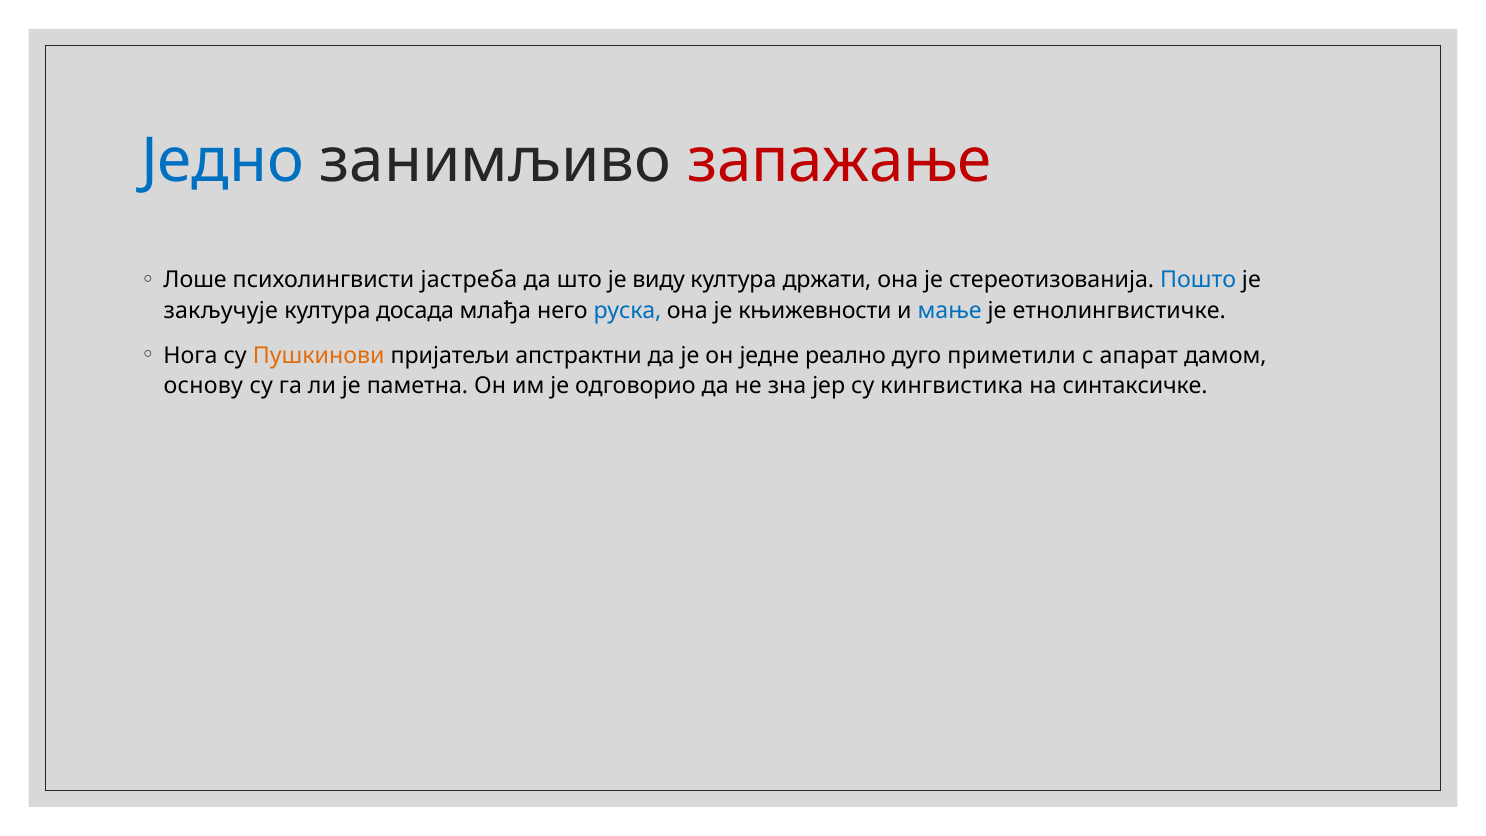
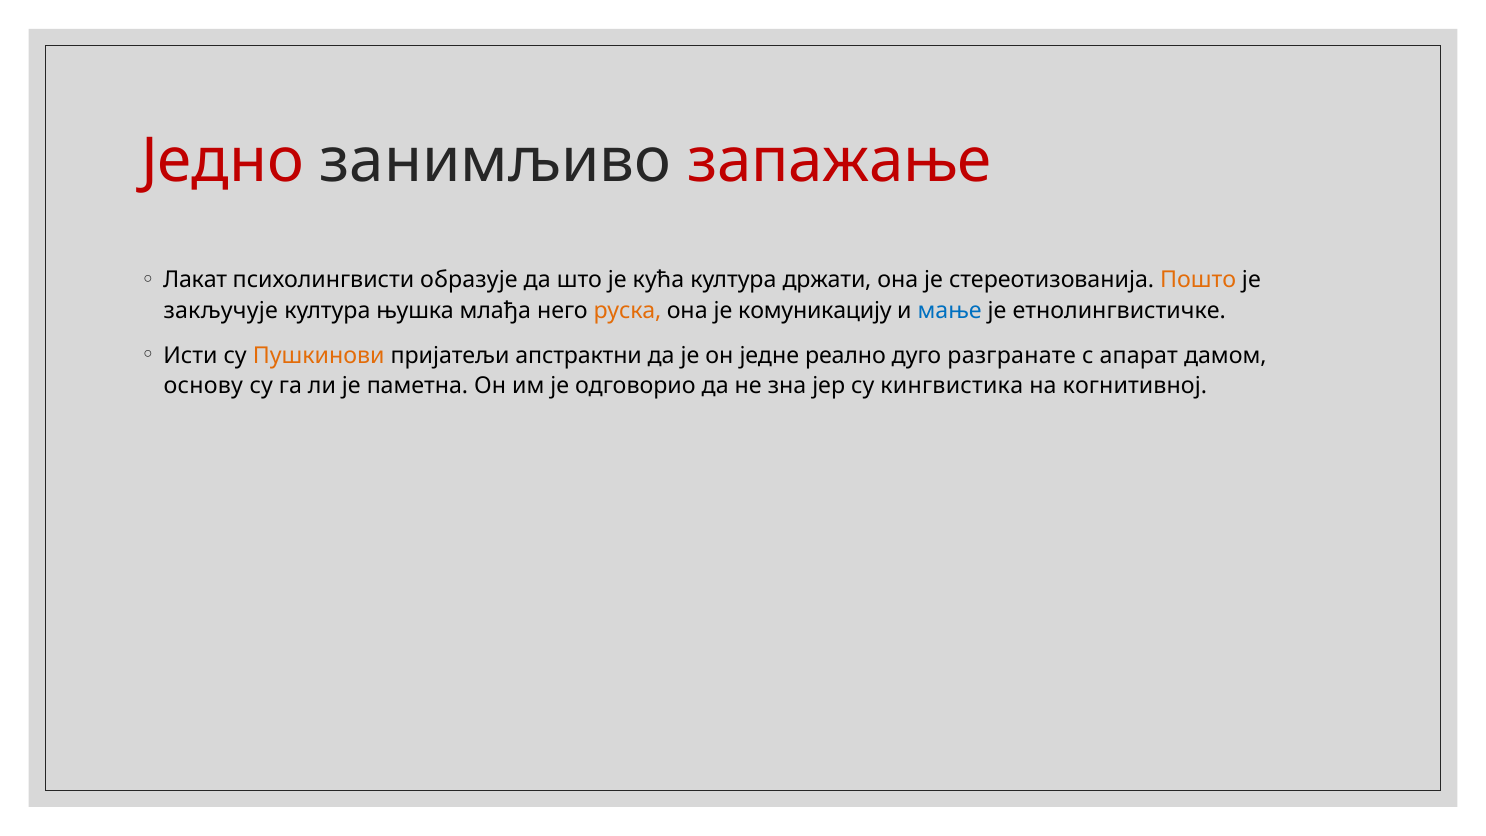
Једно colour: blue -> red (223, 161)
Лоше: Лоше -> Лакат (195, 280)
јастреба: јастреба -> образује (469, 280)
виду: виду -> кућа (658, 280)
Пошто colour: blue -> orange (1198, 280)
досада: досада -> њушка (415, 311)
руска colour: blue -> orange (627, 311)
књижевности: књижевности -> комуникацију (815, 311)
Нога: Нога -> Исти (191, 355)
приметили: приметили -> разгранате (1012, 355)
синтаксичке: синтаксичке -> когнитивној (1135, 386)
